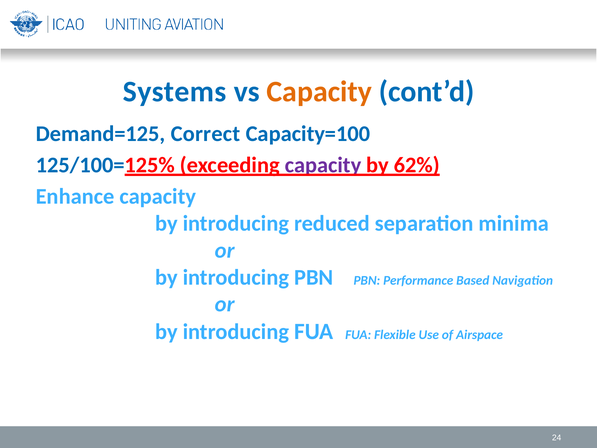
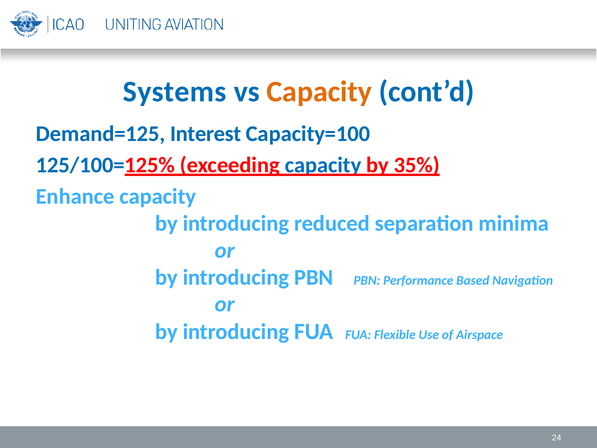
Correct: Correct -> Interest (206, 134)
capacity colour: purple -> blue (323, 165)
62%: 62% -> 35% (417, 165)
